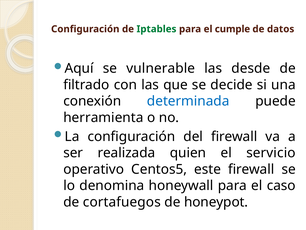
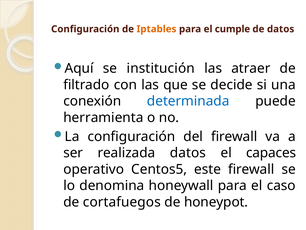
Iptables colour: green -> orange (156, 29)
vulnerable: vulnerable -> institución (161, 68)
desde: desde -> atraer (251, 68)
realizada quien: quien -> datos (188, 153)
servicio: servicio -> capaces (271, 153)
